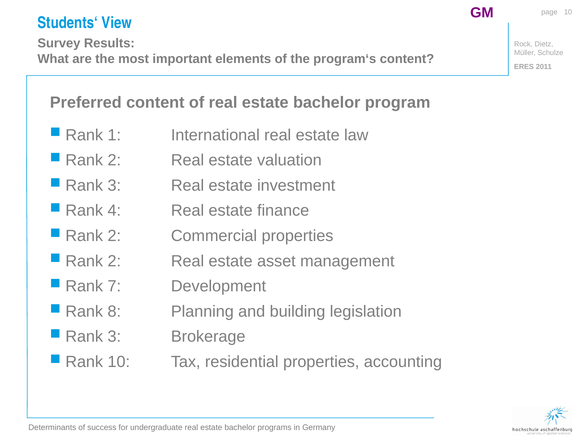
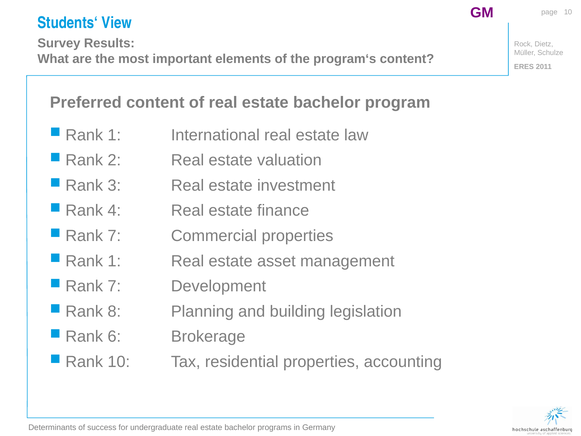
2: 2 -> 7 (114, 236)
2: 2 -> 1 (114, 261)
3: 3 -> 6 (114, 336)
